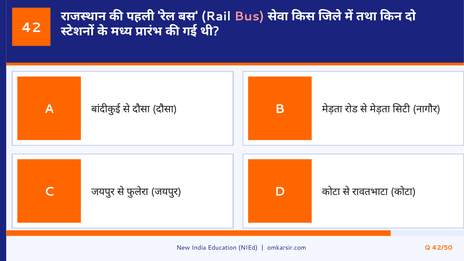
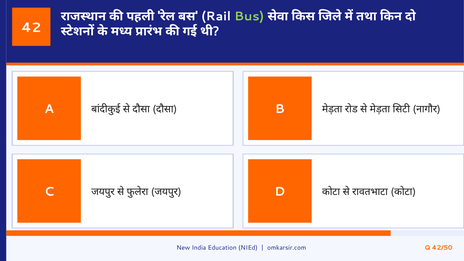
Bus colour: pink -> light green (249, 16)
